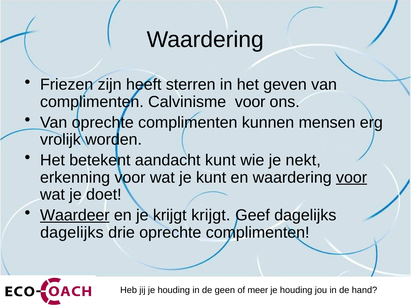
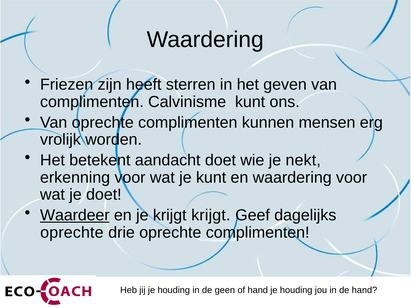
Calvinisme voor: voor -> kunt (250, 102)
aandacht kunt: kunt -> doet (220, 160)
voor underline: present -> none (352, 178)
dagelijks: dagelijks -> oprechte (72, 233)
of meer: meer -> hand (258, 290)
